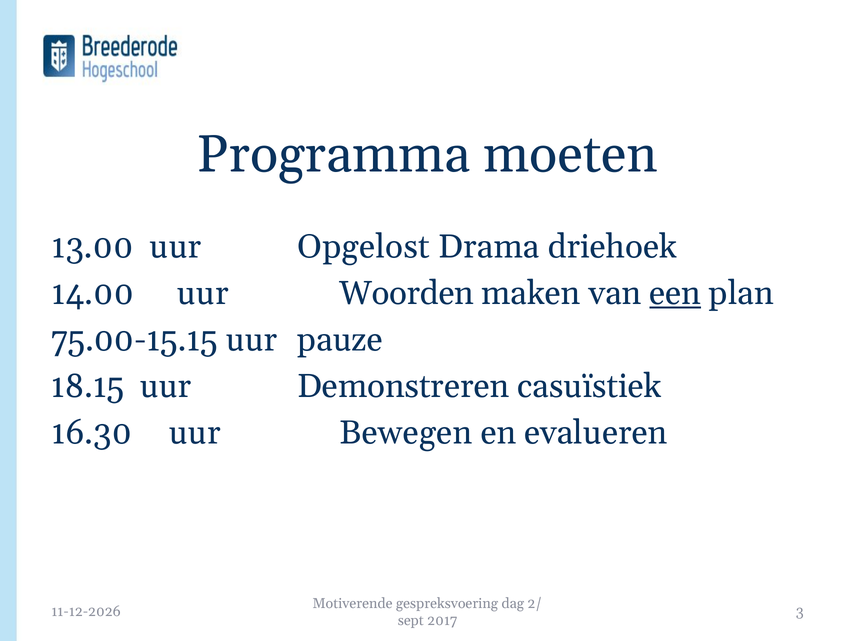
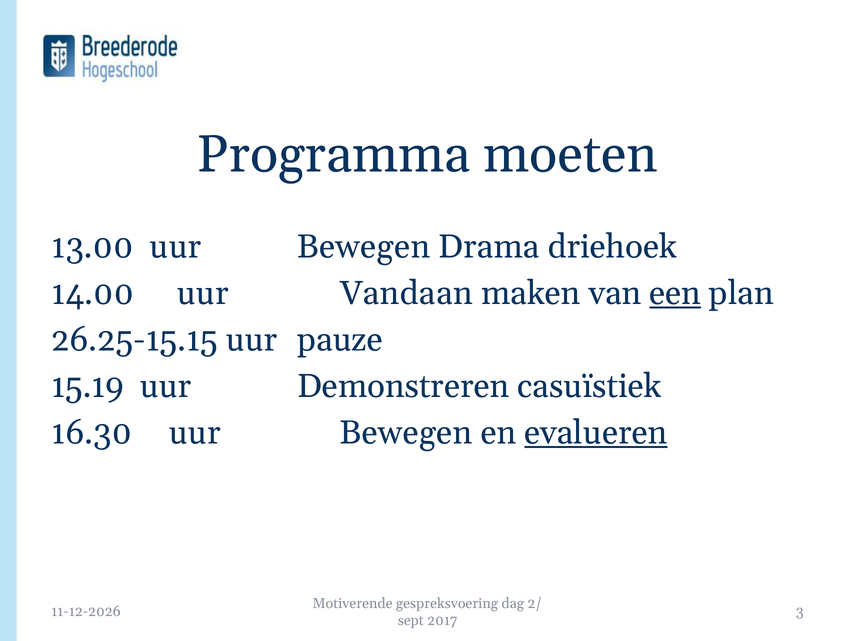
13.00 uur Opgelost: Opgelost -> Bewegen (364, 247)
Woorden: Woorden -> Vandaan (406, 293)
75.00-15.15: 75.00-15.15 -> 26.25-15.15 (135, 340)
18.15: 18.15 -> 15.19 (88, 386)
evalueren underline: none -> present (596, 433)
